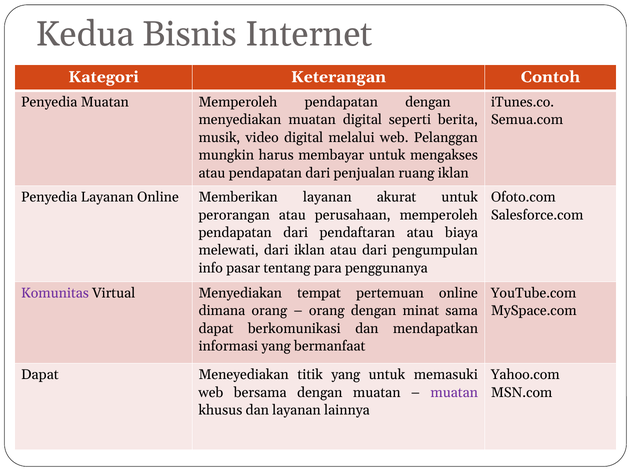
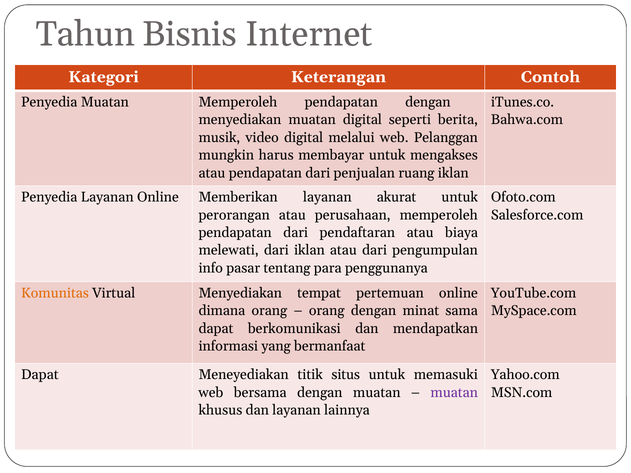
Kedua: Kedua -> Tahun (85, 34)
Semua.com: Semua.com -> Bahwa.com (527, 120)
Komunitas colour: purple -> orange (55, 293)
titik yang: yang -> situs (346, 375)
